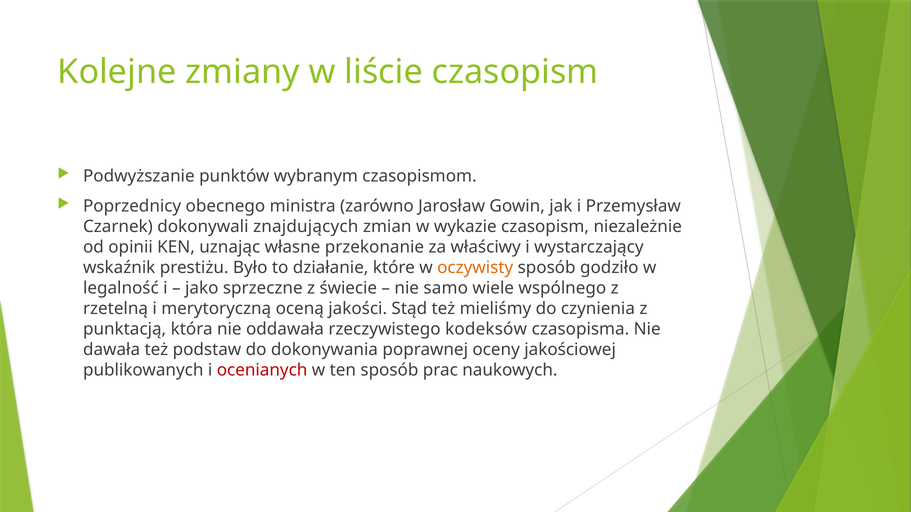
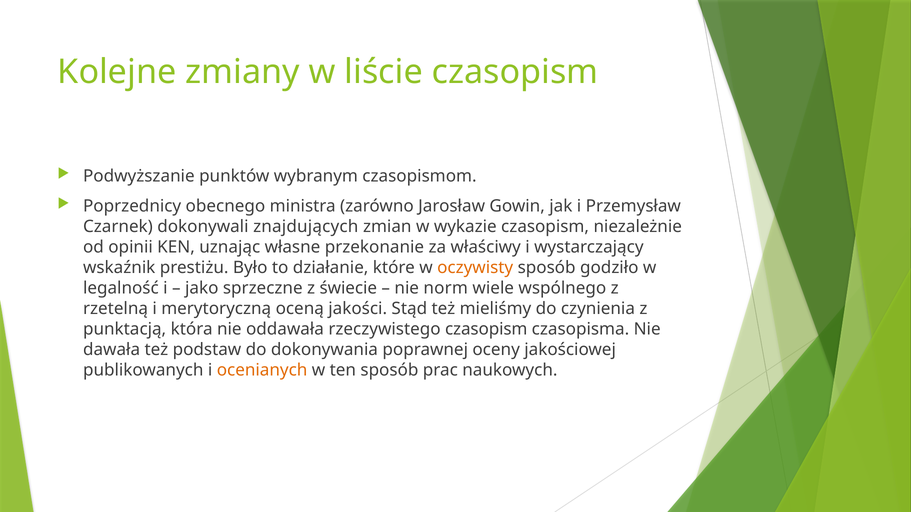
samo: samo -> norm (446, 288)
rzeczywistego kodeksów: kodeksów -> czasopism (486, 329)
ocenianych colour: red -> orange (262, 370)
